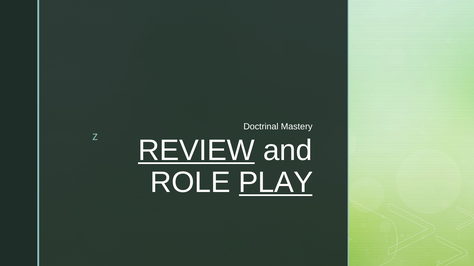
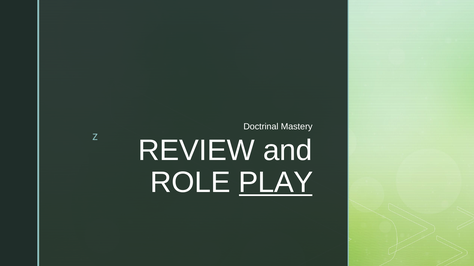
REVIEW underline: present -> none (196, 151)
